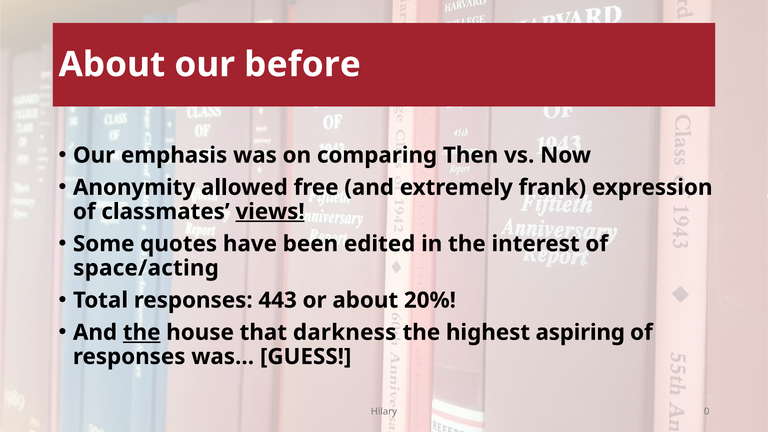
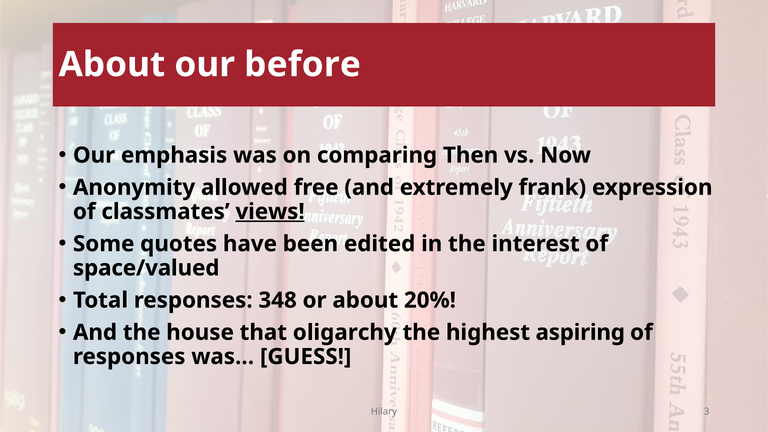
space/acting: space/acting -> space/valued (146, 268)
443: 443 -> 348 (278, 300)
the underline: present -> none (142, 332)
darkness: darkness -> oligarchy (345, 332)
0: 0 -> 3 (707, 412)
